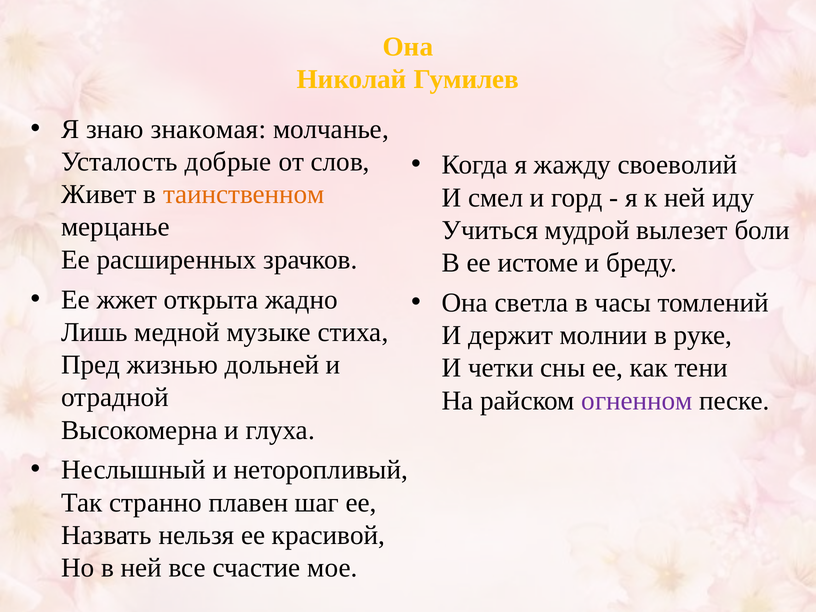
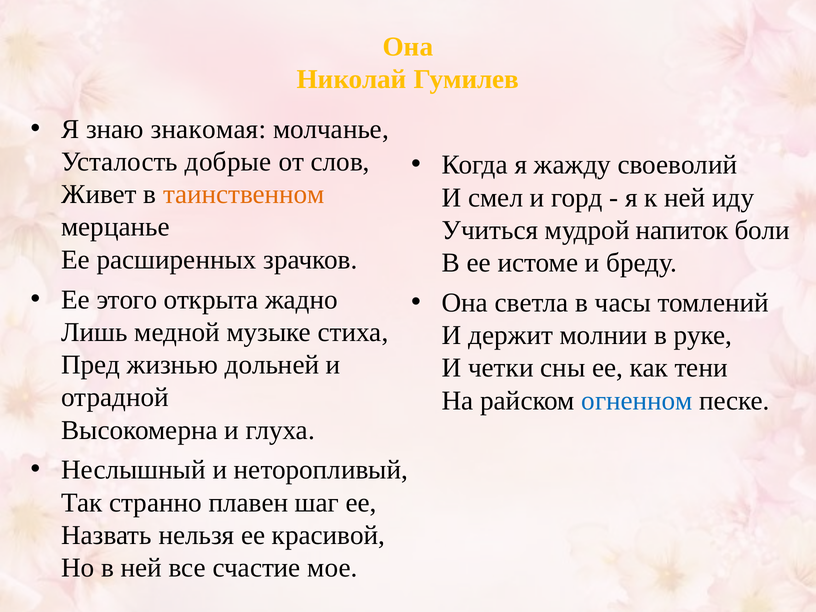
вылезет: вылезет -> напиток (682, 230)
жжет: жжет -> этого (127, 300)
огненном colour: purple -> blue (637, 401)
